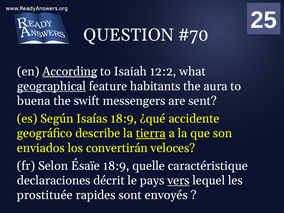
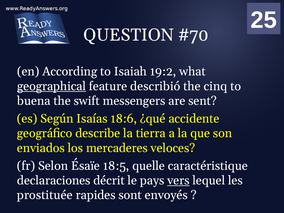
According underline: present -> none (70, 72)
12:2: 12:2 -> 19:2 (163, 72)
habitants: habitants -> describió (155, 86)
aura: aura -> cinq (215, 86)
Isaías 18:9: 18:9 -> 18:6 (124, 119)
tierra underline: present -> none (151, 133)
convertirán: convertirán -> mercaderes (117, 148)
Ésaïe 18:9: 18:9 -> 18:5 (116, 166)
